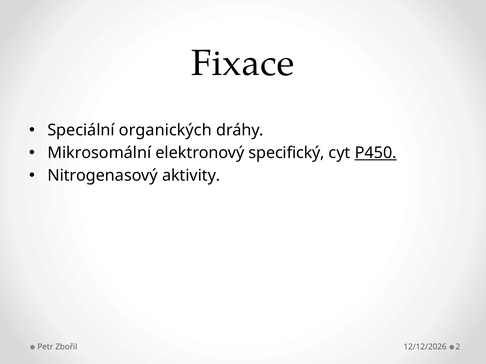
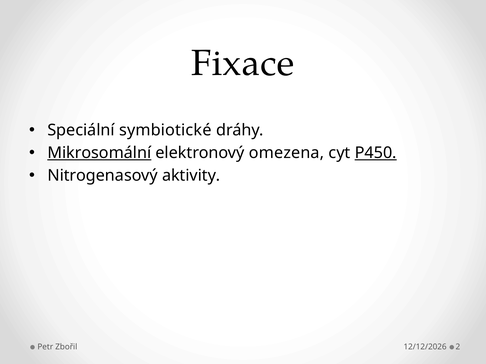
organických: organických -> symbiotické (165, 130)
Mikrosomální underline: none -> present (99, 153)
specifický: specifický -> omezena (286, 153)
